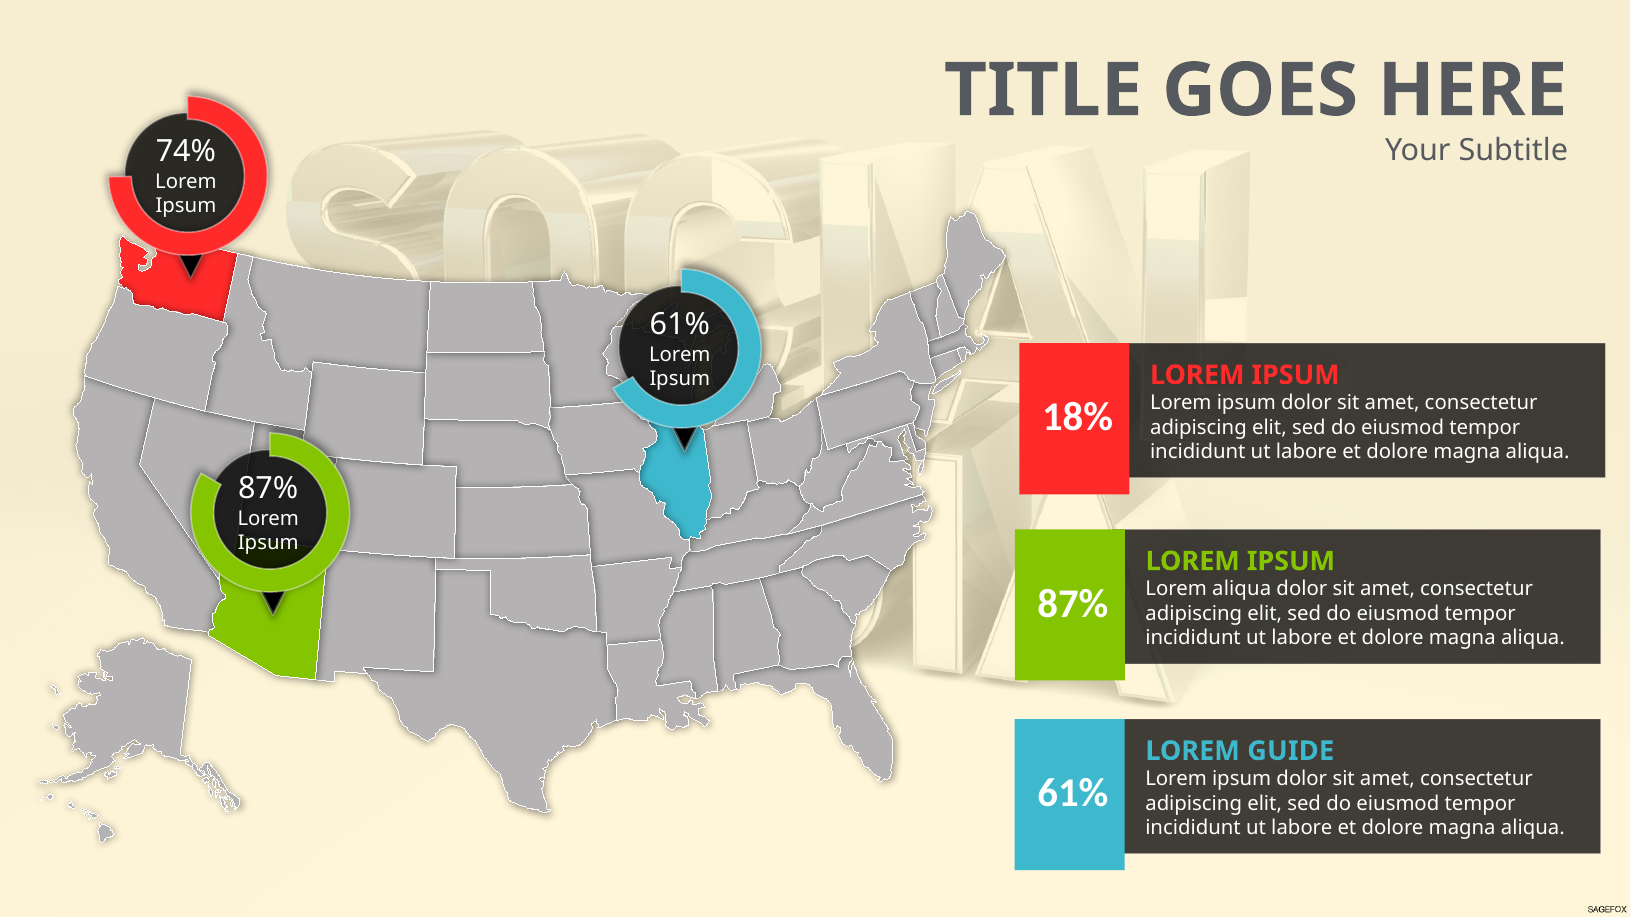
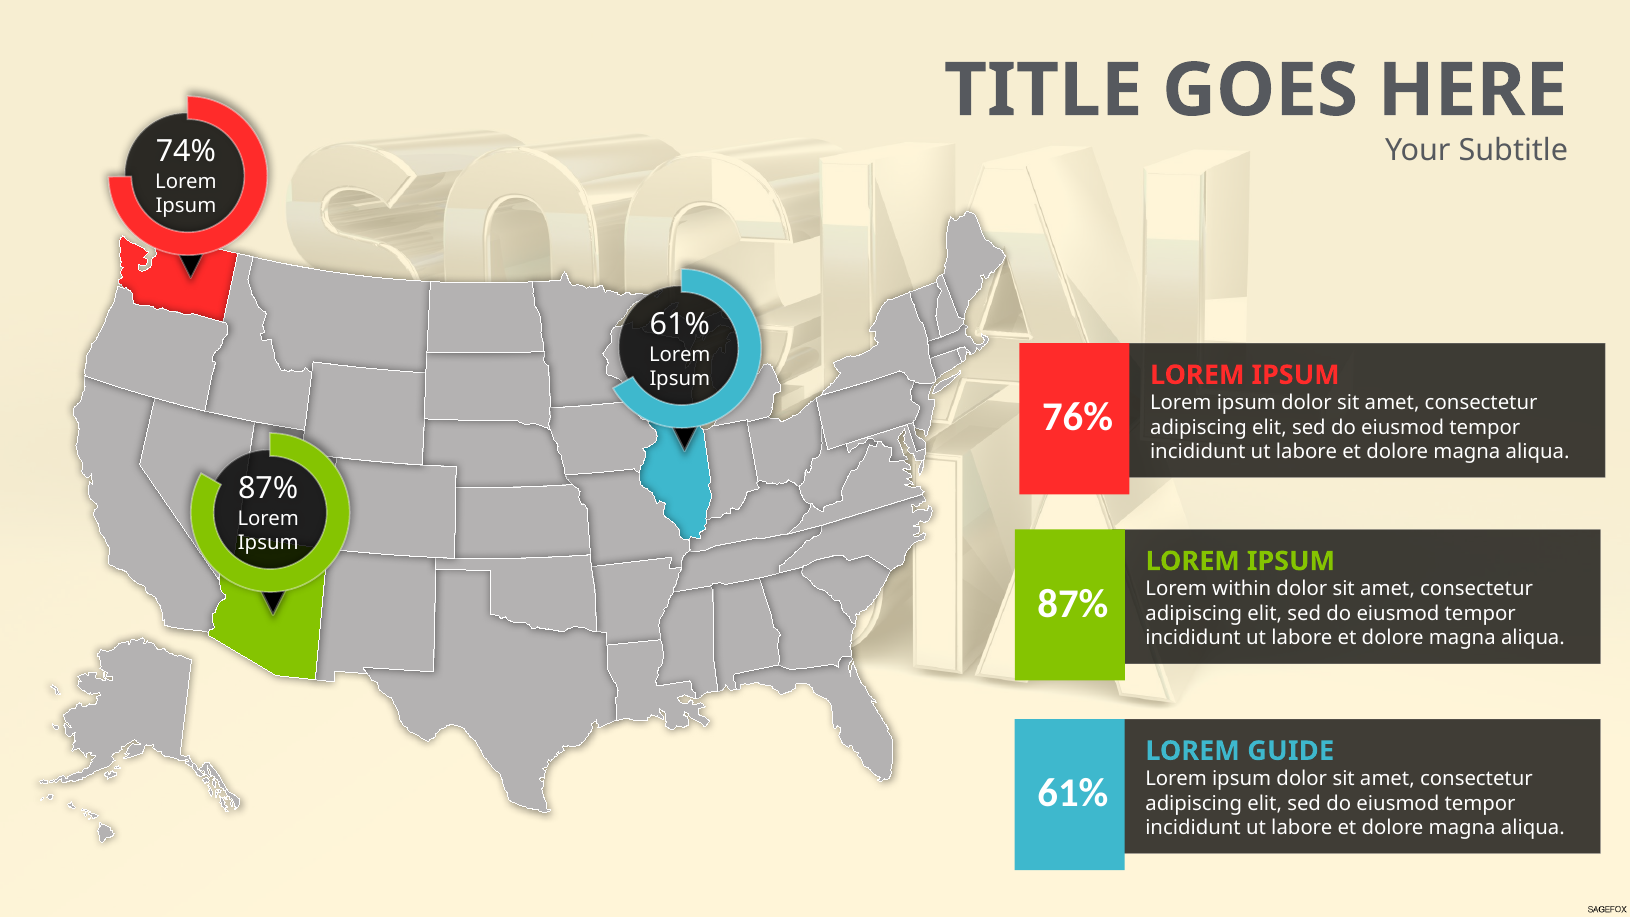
18%: 18% -> 76% (1078, 417)
Lorem aliqua: aliqua -> within (1242, 589)
